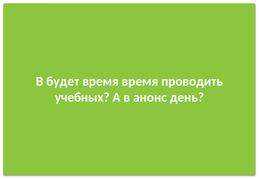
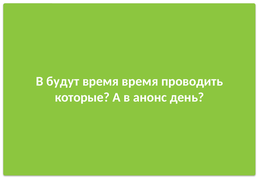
будет: будет -> будут (63, 82)
учебных: учебных -> которые (82, 97)
